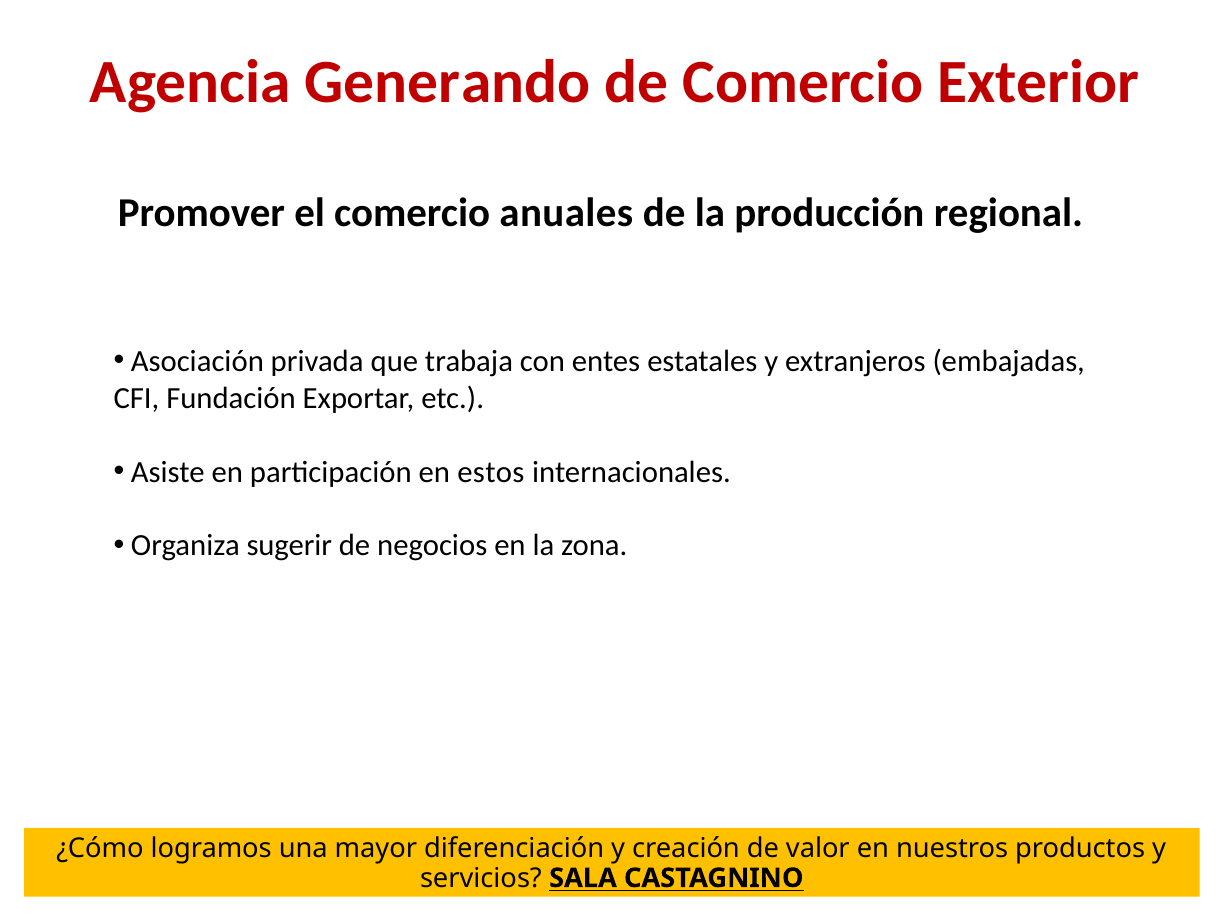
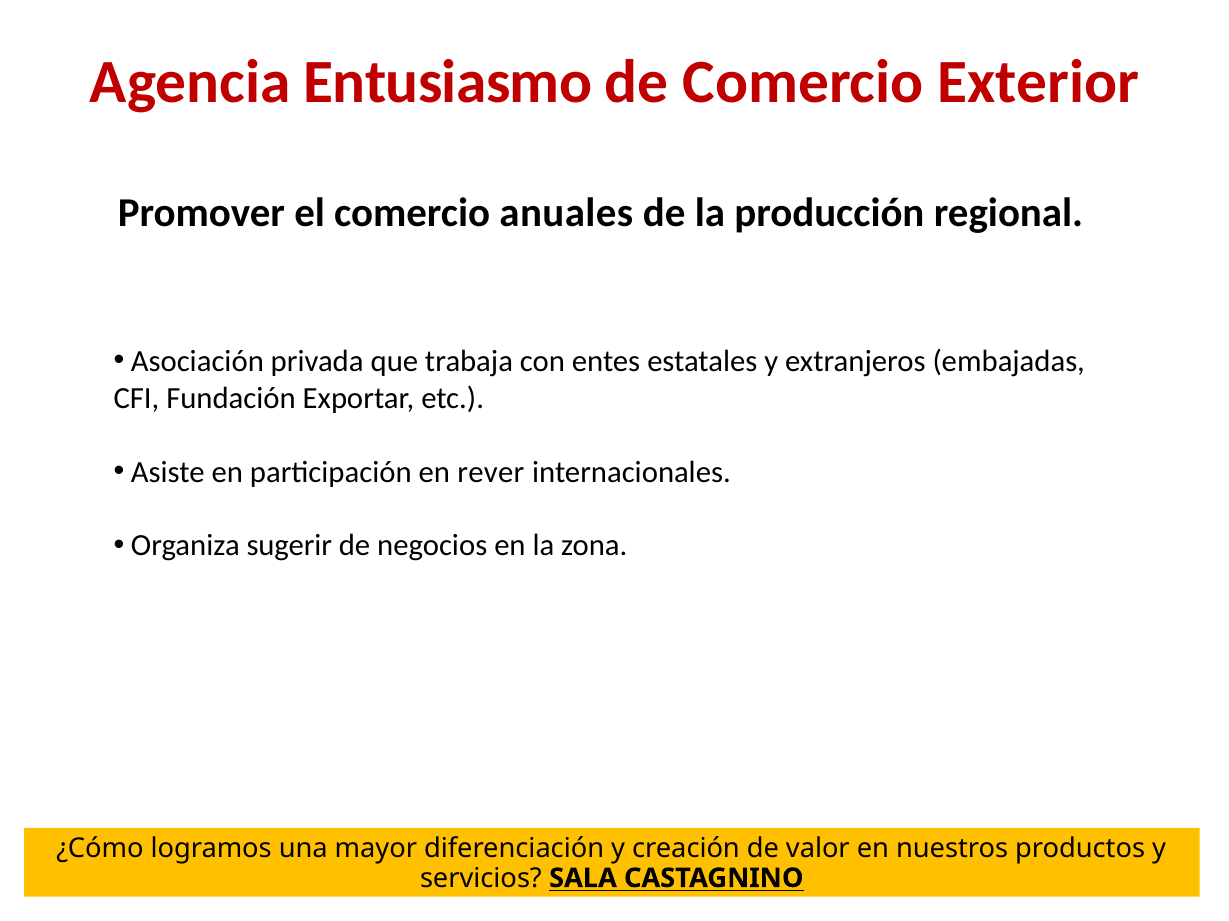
Generando: Generando -> Entusiasmo (448, 82)
estos: estos -> rever (491, 472)
